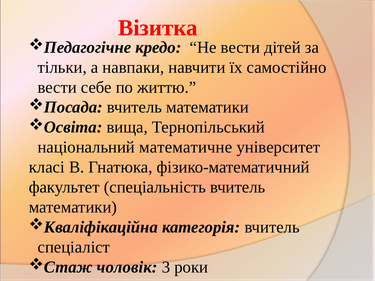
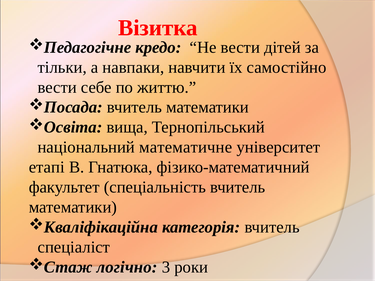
класі: класі -> етапі (47, 167)
чоловік: чоловік -> логічно (127, 267)
